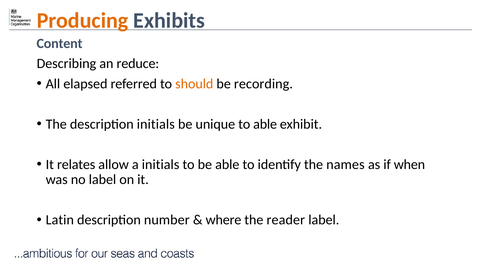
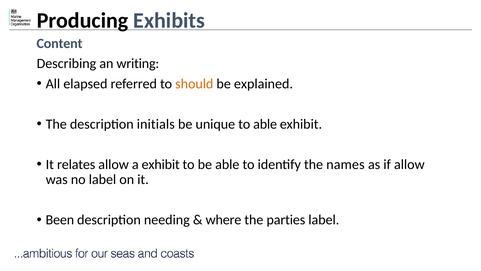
Producing colour: orange -> black (83, 21)
reduce: reduce -> writing (138, 64)
recording: recording -> explained (263, 84)
a initials: initials -> exhibit (161, 164)
if when: when -> allow (409, 164)
Latin: Latin -> Been (60, 220)
number: number -> needing (167, 220)
reader: reader -> parties (286, 220)
